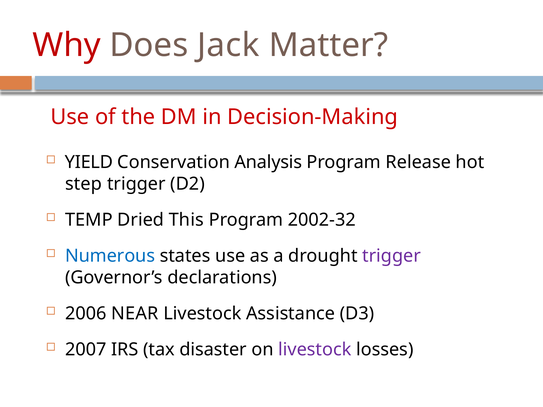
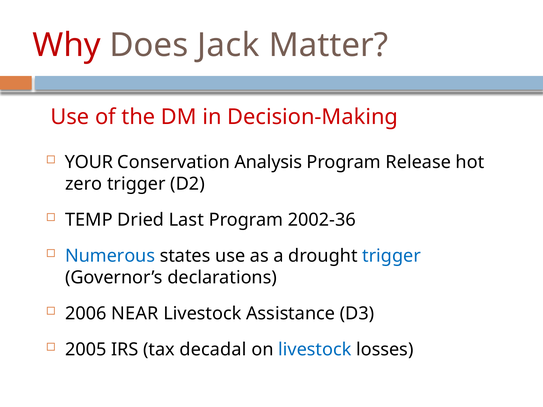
YIELD: YIELD -> YOUR (89, 162)
step: step -> zero (84, 184)
This: This -> Last (186, 220)
2002-32: 2002-32 -> 2002-36 (322, 220)
trigger colour: purple -> blue (392, 256)
2007: 2007 -> 2005 (86, 350)
disaster: disaster -> decadal (213, 350)
livestock colour: purple -> blue (315, 350)
